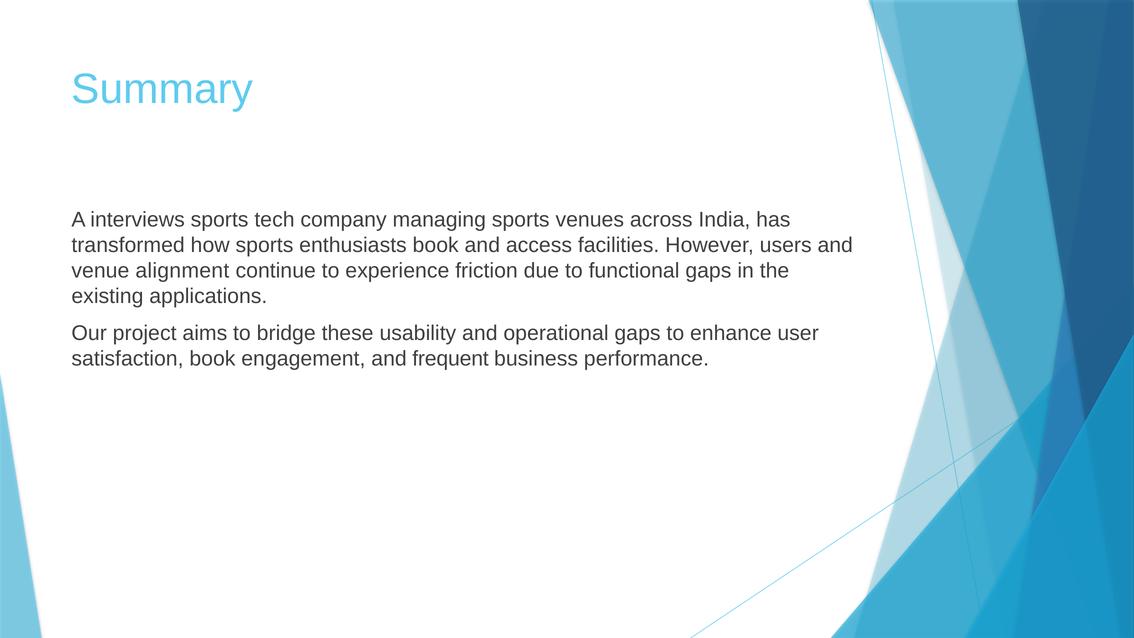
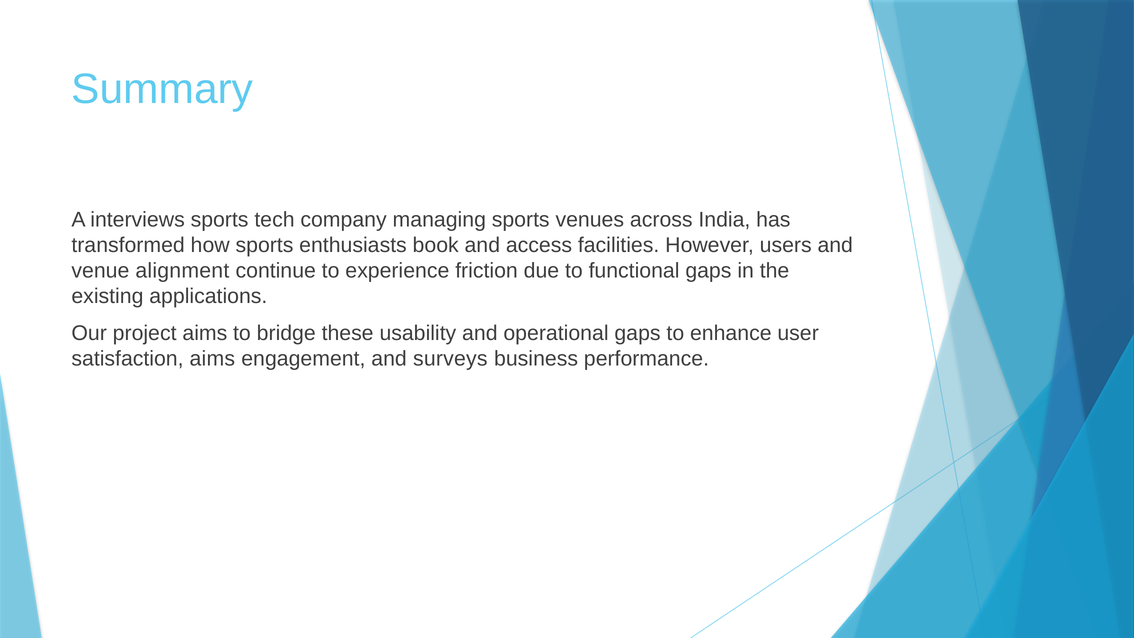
satisfaction book: book -> aims (212, 359)
frequent: frequent -> surveys (450, 359)
